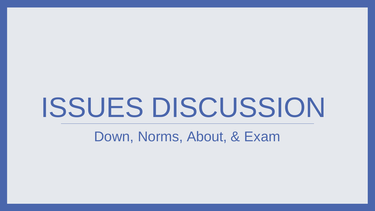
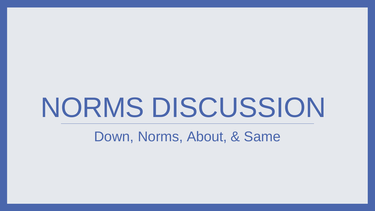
ISSUES: ISSUES -> NORMS (92, 108)
Exam: Exam -> Same (262, 137)
